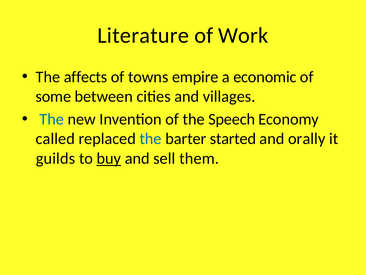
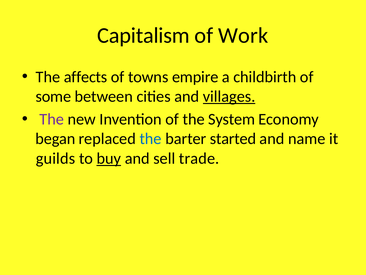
Literature: Literature -> Capitalism (143, 35)
economic: economic -> childbirth (265, 77)
villages underline: none -> present (229, 96)
The colour: blue -> purple (52, 119)
Speech: Speech -> System (232, 119)
called: called -> began (55, 139)
orally: orally -> name (307, 139)
them: them -> trade (199, 158)
